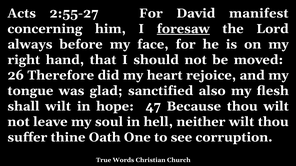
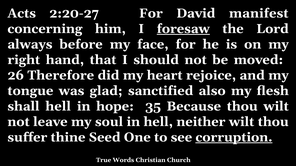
2:55-27: 2:55-27 -> 2:20-27 (74, 13)
shall wilt: wilt -> hell (58, 107)
47: 47 -> 35 (153, 107)
Oath: Oath -> Seed (105, 138)
corruption underline: none -> present (234, 138)
